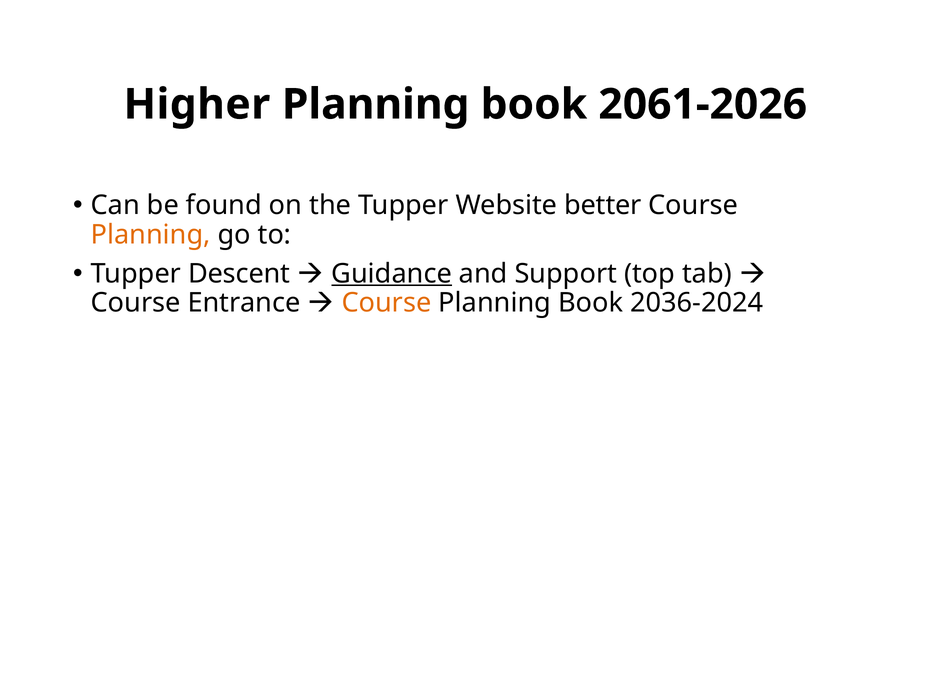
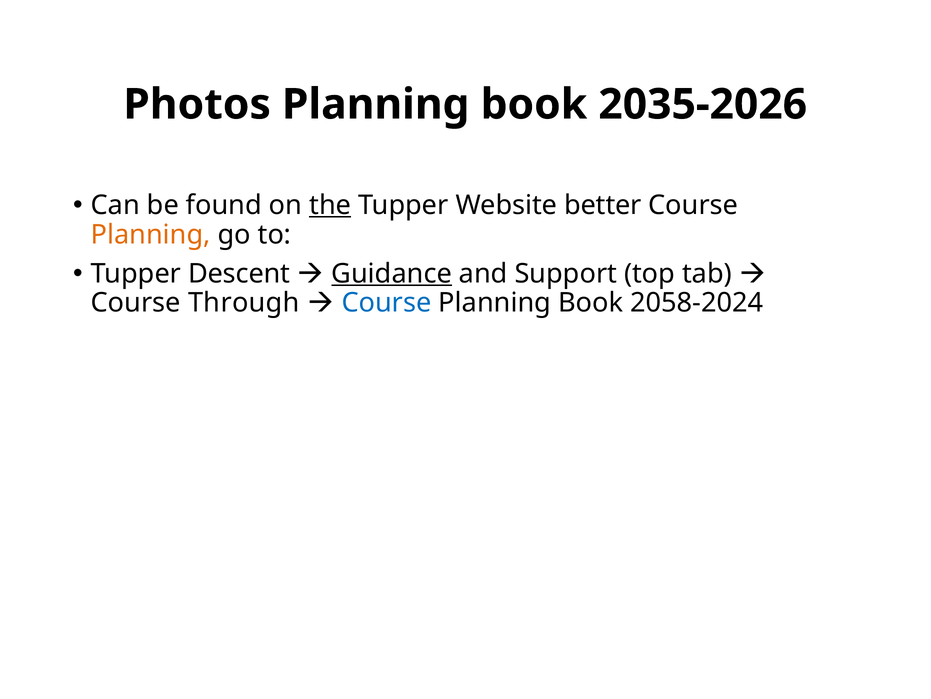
Higher: Higher -> Photos (197, 104)
2061-2026: 2061-2026 -> 2035-2026 (703, 104)
the underline: none -> present (330, 205)
Entrance: Entrance -> Through (244, 303)
Course colour: orange -> blue (386, 303)
2036-2024: 2036-2024 -> 2058-2024 (697, 303)
